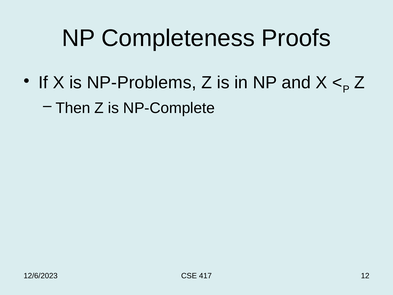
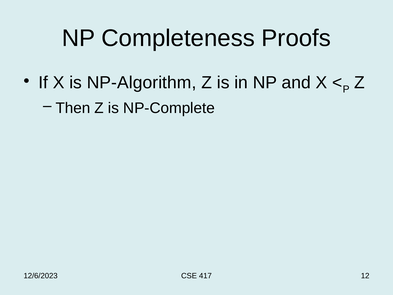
NP-Problems: NP-Problems -> NP-Algorithm (142, 82)
